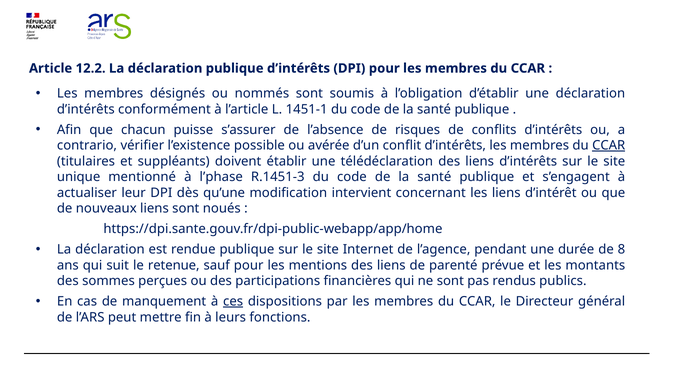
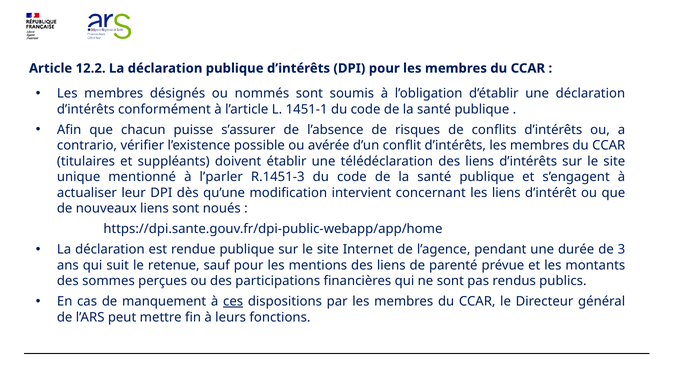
CCAR underline: present -> none (609, 146)
l’phase: l’phase -> l’parler (221, 177)
8: 8 -> 3 (621, 250)
